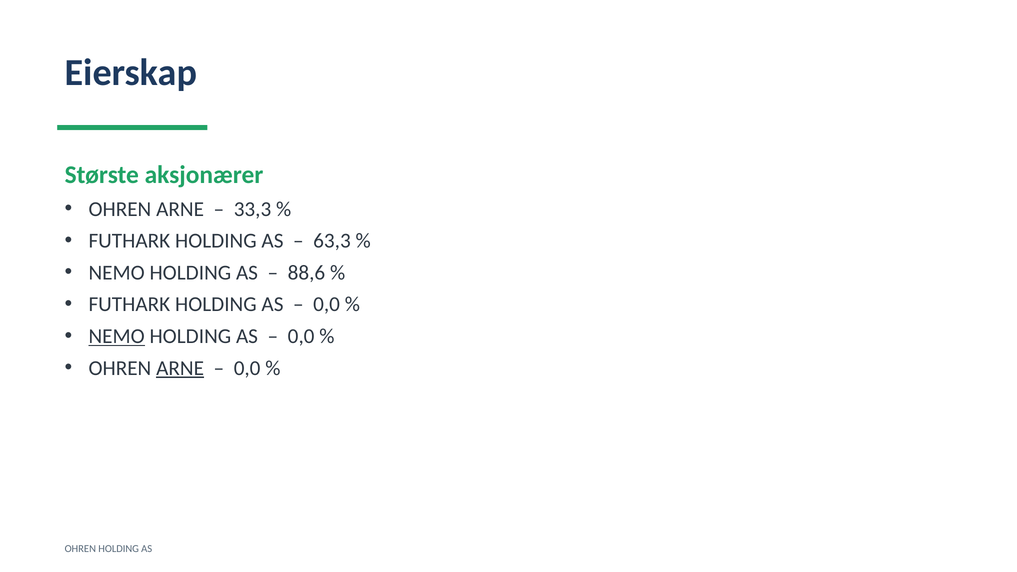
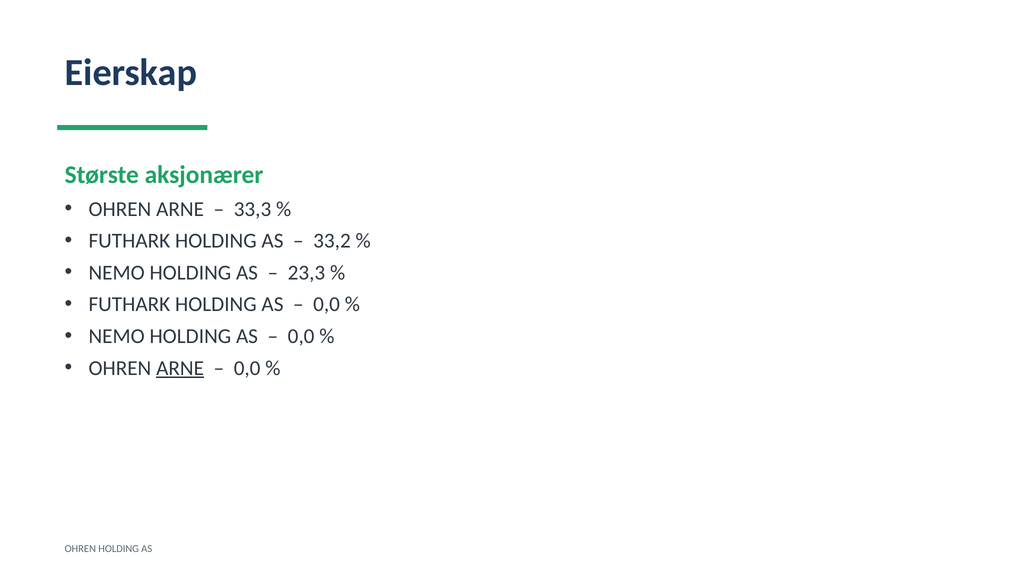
63,3: 63,3 -> 33,2 (332, 241)
88,6: 88,6 -> 23,3 (306, 273)
NEMO underline: present -> none (117, 336)
